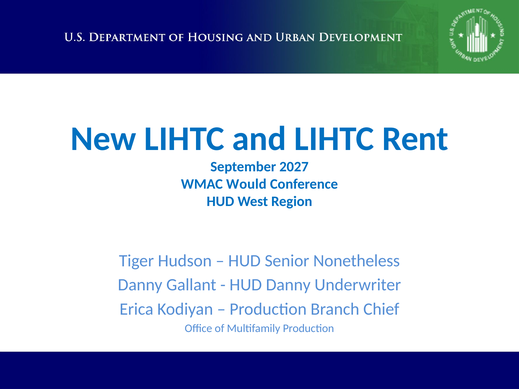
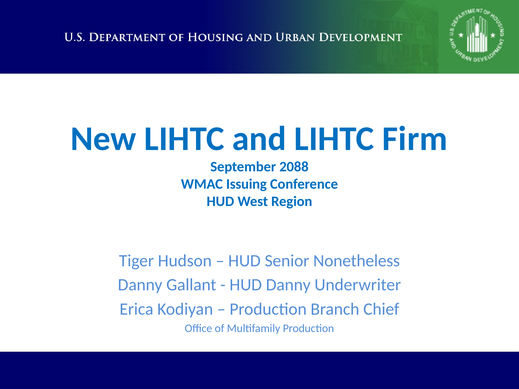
Rent: Rent -> Firm (415, 139)
2027: 2027 -> 2088 (294, 167)
Would: Would -> Issuing (246, 184)
